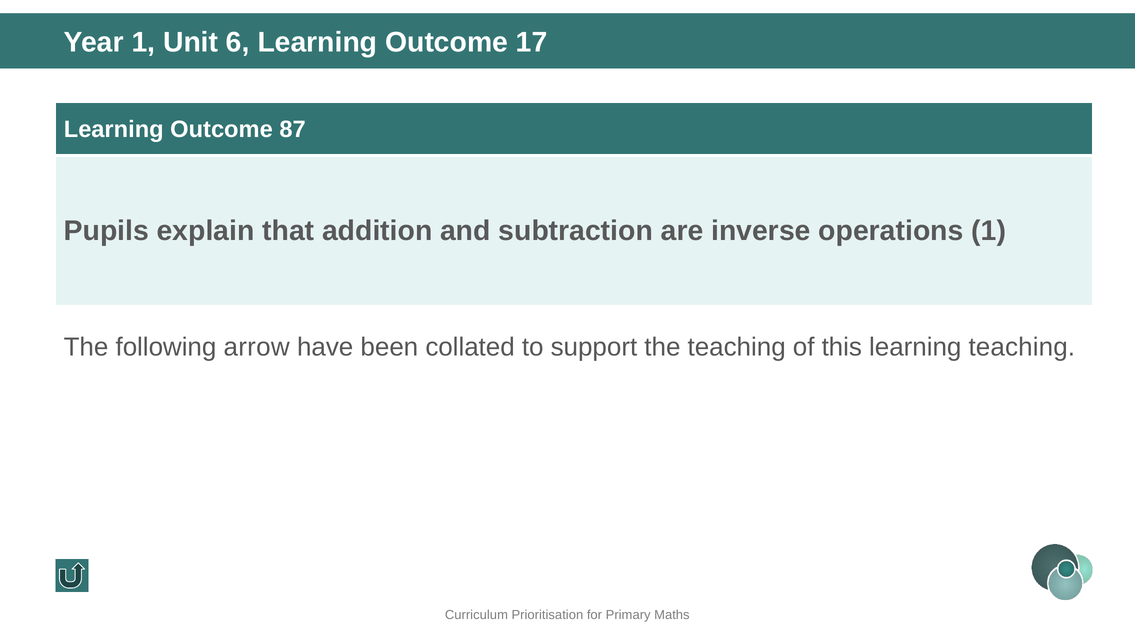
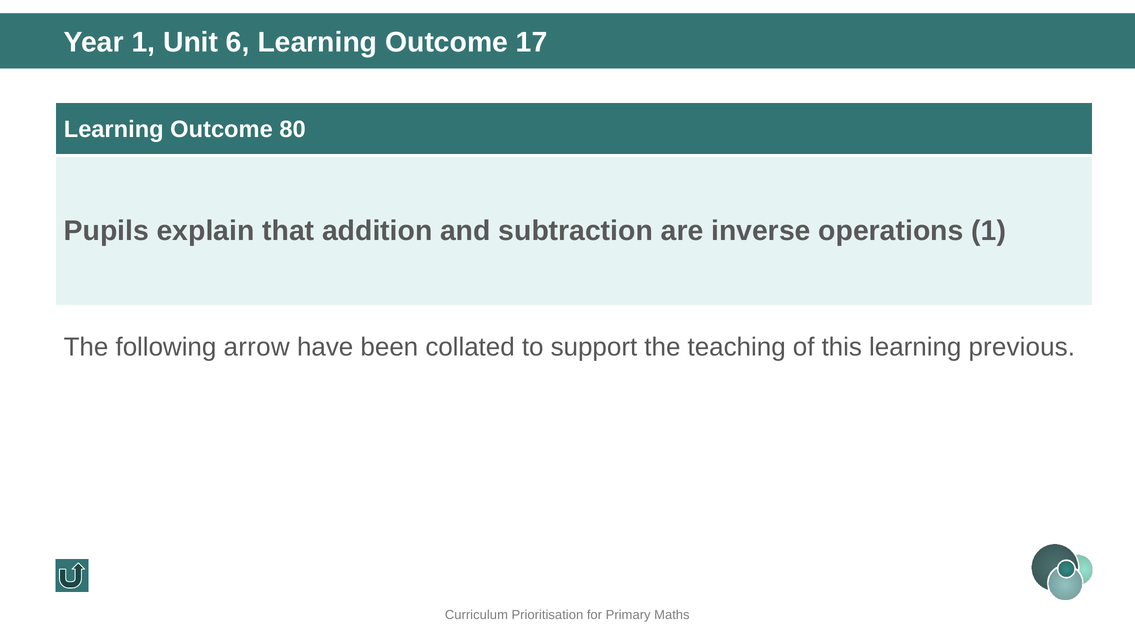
87: 87 -> 80 (293, 129)
learning teaching: teaching -> previous (1022, 347)
